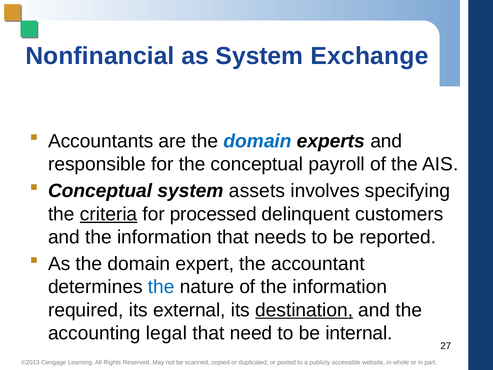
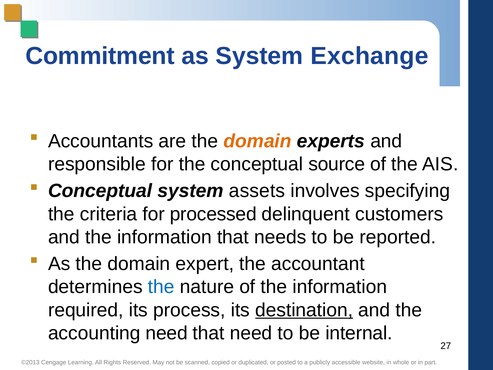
Nonfinancial: Nonfinancial -> Commitment (100, 56)
domain colour: blue -> orange (258, 141)
payroll: payroll -> source (337, 164)
criteria underline: present -> none (109, 214)
external: external -> process (189, 310)
accounting legal: legal -> need (167, 333)
